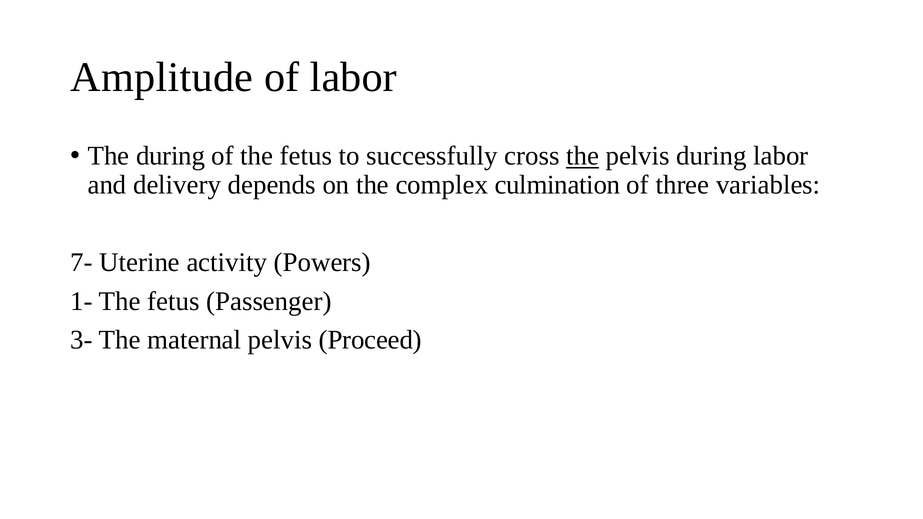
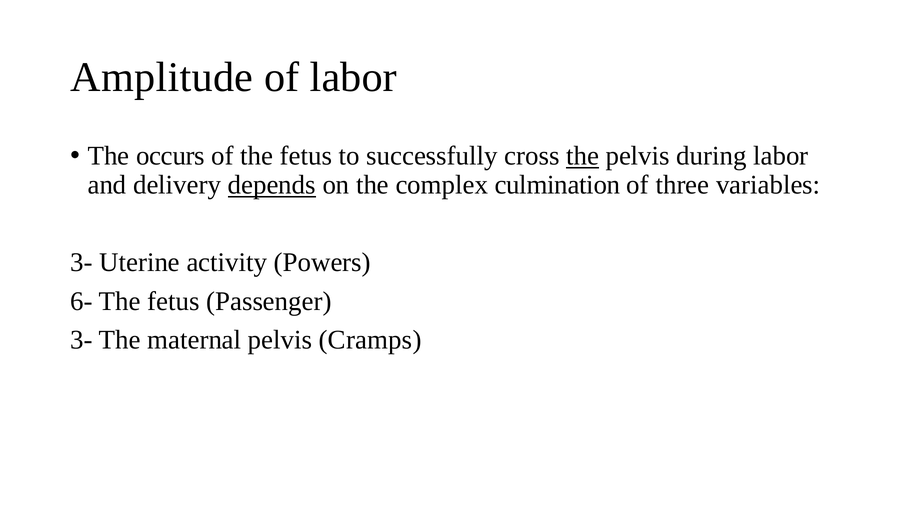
The during: during -> occurs (171, 156)
depends underline: none -> present (272, 185)
7-: 7- -> 3- (82, 263)
1-: 1- -> 6- (82, 301)
Proceed: Proceed -> Cramps (370, 340)
